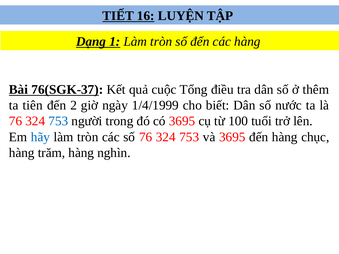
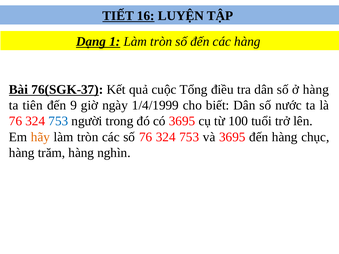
ở thêm: thêm -> hàng (316, 90)
2: 2 -> 9 (74, 105)
hãy colour: blue -> orange (40, 137)
